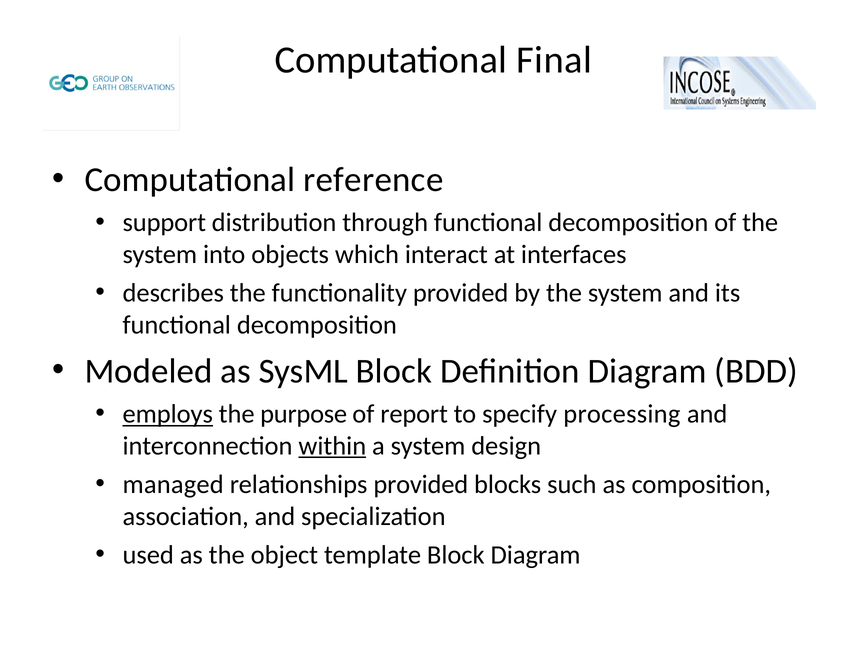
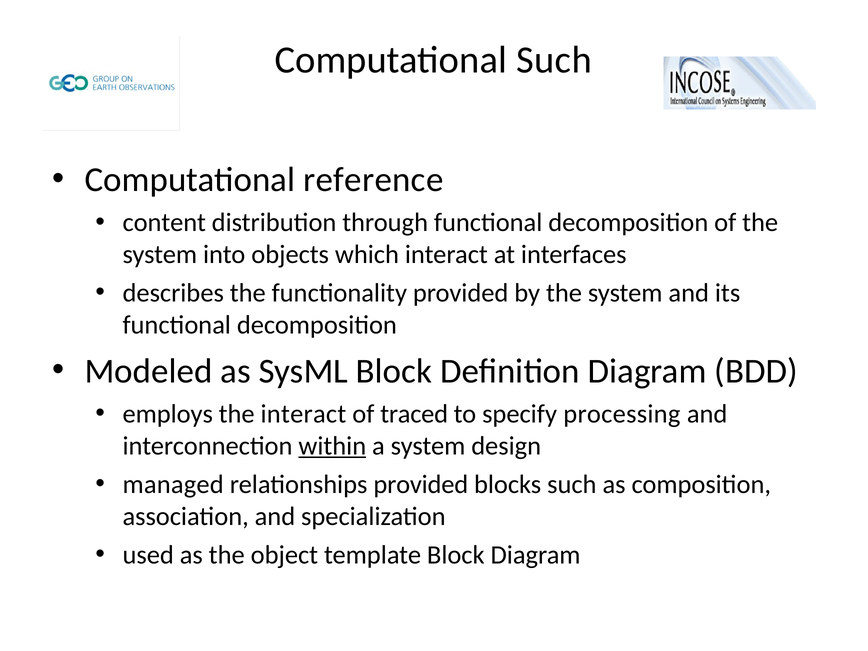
Computational Final: Final -> Such (554, 60)
support: support -> content (164, 223)
employs underline: present -> none (168, 414)
the purpose: purpose -> interact (303, 414)
report: report -> traced (414, 414)
